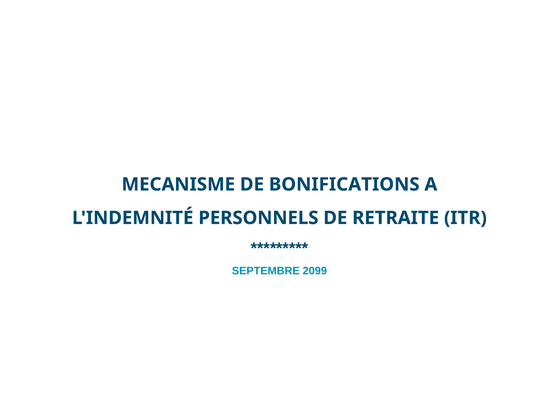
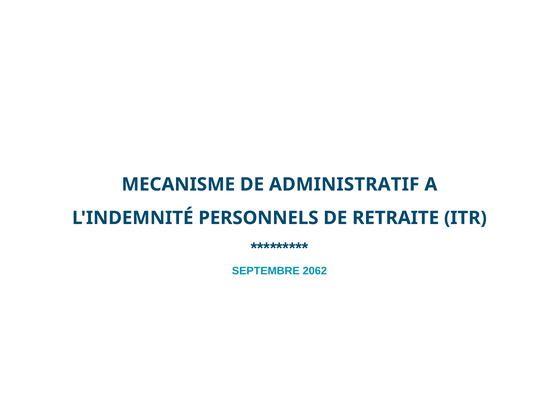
BONIFICATIONS: BONIFICATIONS -> ADMINISTRATIF (344, 185)
2099: 2099 -> 2062 (315, 271)
